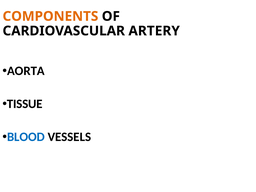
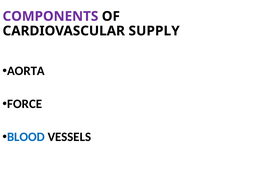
COMPONENTS colour: orange -> purple (50, 16)
ARTERY: ARTERY -> SUPPLY (154, 31)
TISSUE: TISSUE -> FORCE (25, 104)
